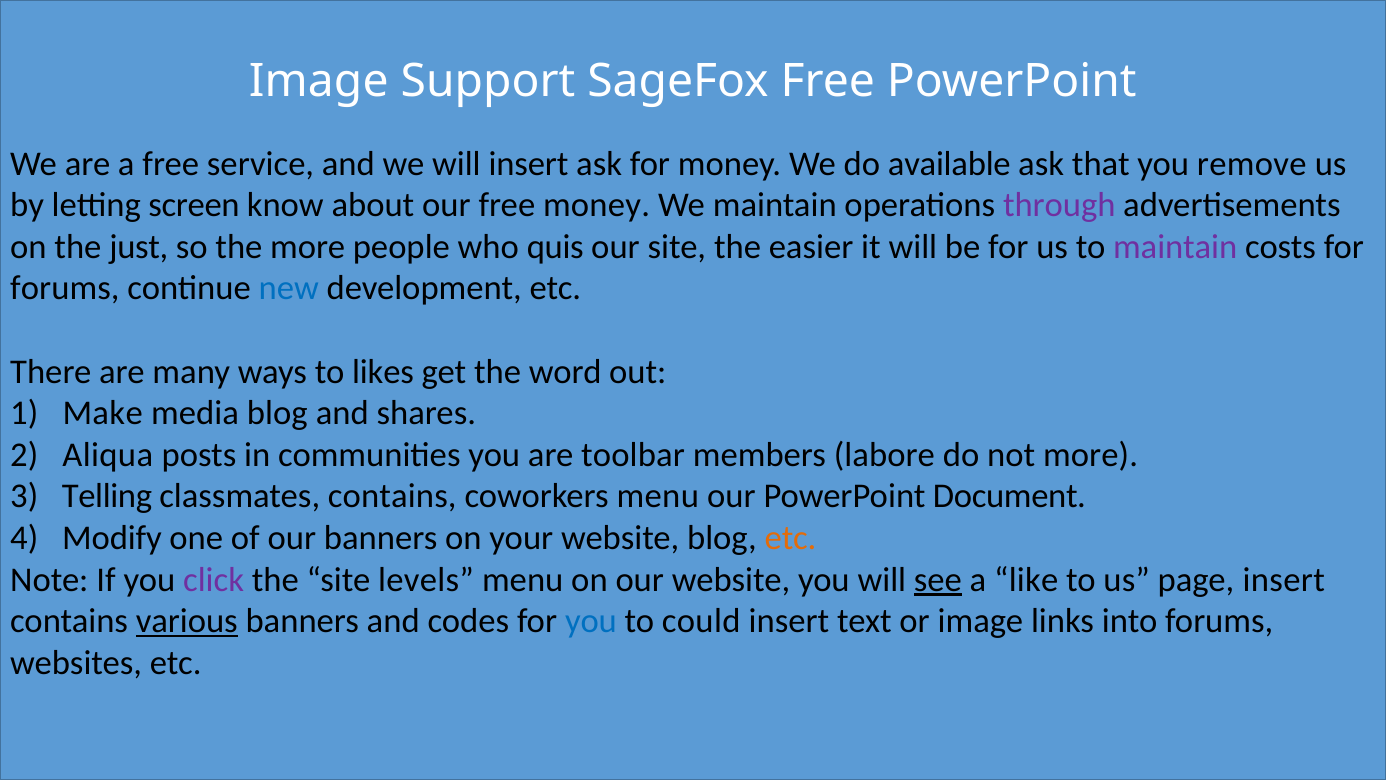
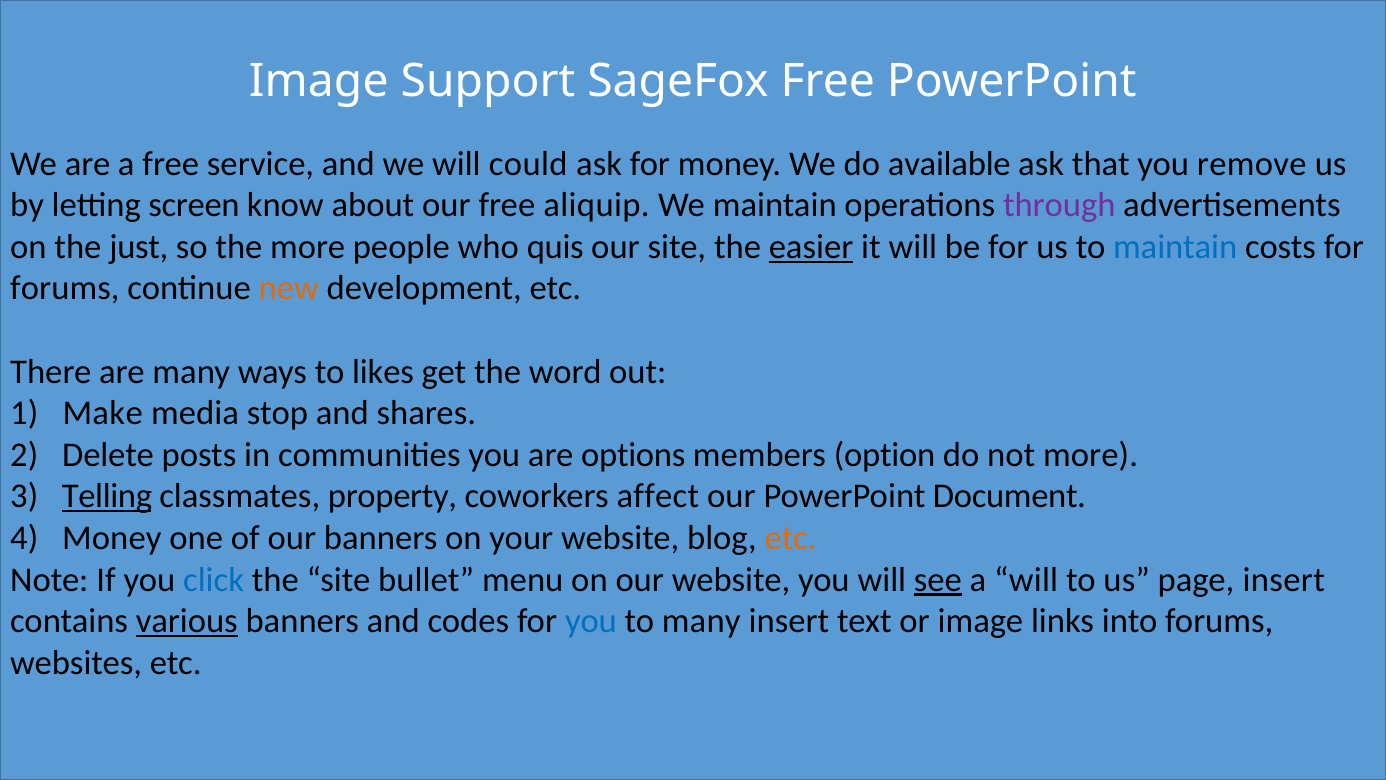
will insert: insert -> could (528, 164)
free money: money -> aliquip (597, 205)
easier underline: none -> present (811, 247)
maintain colour: purple -> blue (1175, 247)
new colour: blue -> orange (289, 288)
media blog: blog -> stop (277, 413)
Aliqua: Aliqua -> Delete (108, 455)
toolbar: toolbar -> options (633, 455)
labore: labore -> option (885, 455)
Telling underline: none -> present (107, 496)
classmates contains: contains -> property (392, 496)
coworkers menu: menu -> affect (658, 496)
Modify: Modify -> Money (112, 538)
click colour: purple -> blue (214, 579)
levels: levels -> bullet (426, 579)
a like: like -> will (1026, 579)
to could: could -> many (701, 621)
